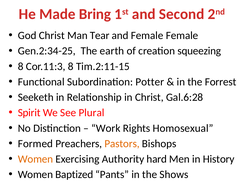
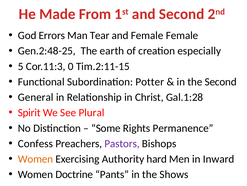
Bring: Bring -> From (95, 14)
God Christ: Christ -> Errors (52, 35)
Gen.2:34-25: Gen.2:34-25 -> Gen.2:48-25 (47, 51)
squeezing: squeezing -> especially (199, 51)
8: 8 -> 5 (21, 66)
Cor.11:3 8: 8 -> 0 (71, 66)
the Forrest: Forrest -> Second (221, 82)
Seeketh: Seeketh -> General (36, 97)
Gal.6:28: Gal.6:28 -> Gal.1:28 (185, 97)
Work: Work -> Some (106, 128)
Homosexual: Homosexual -> Permanence (183, 128)
Formed: Formed -> Confess (35, 143)
Pastors colour: orange -> purple (122, 143)
History: History -> Inward (219, 158)
Baptized: Baptized -> Doctrine (74, 174)
